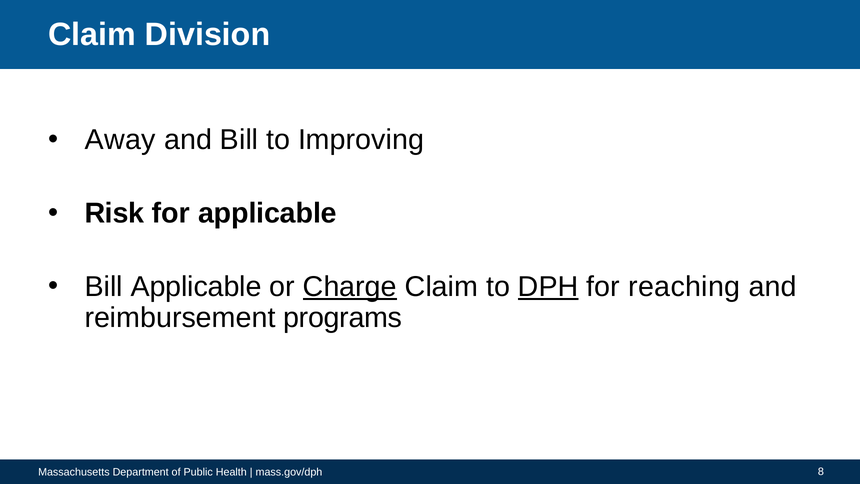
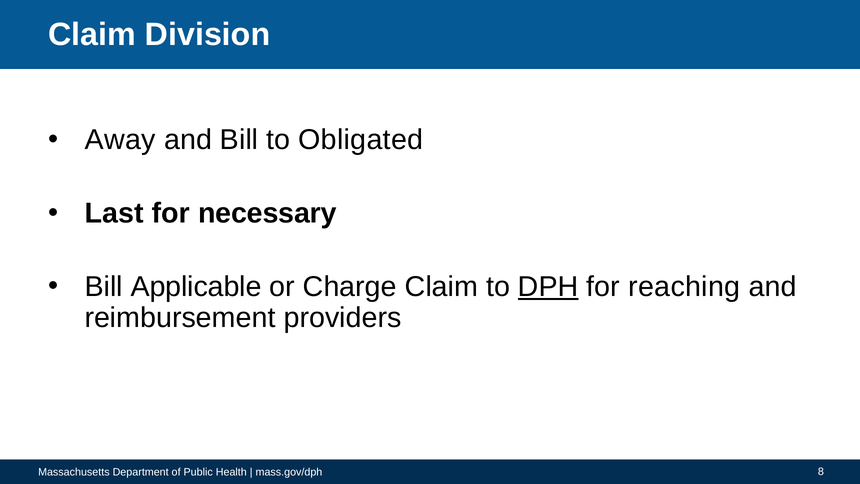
Improving: Improving -> Obligated (361, 140)
Risk: Risk -> Last (114, 213)
for applicable: applicable -> necessary (267, 213)
Charge underline: present -> none (350, 286)
programs: programs -> providers (343, 317)
